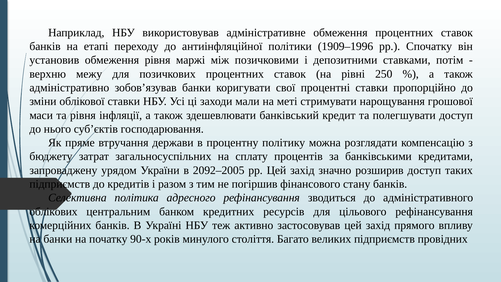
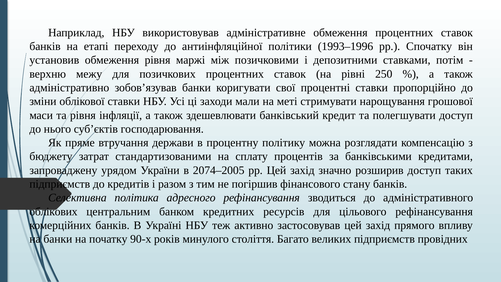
1909–1996: 1909–1996 -> 1993–1996 (346, 46)
загальносуспільних: загальносуспільних -> стандартизованими (163, 156)
2092–2005: 2092–2005 -> 2074–2005 (219, 170)
